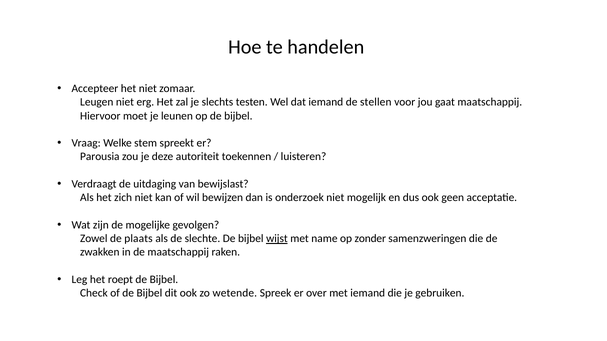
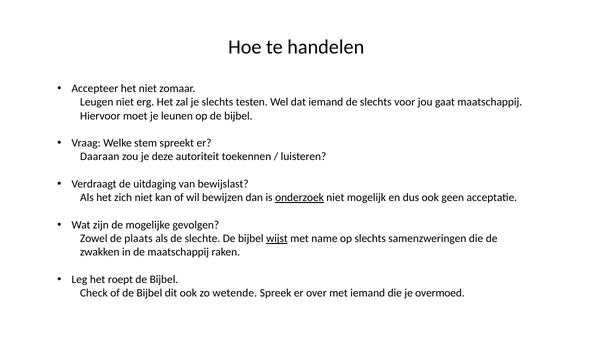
de stellen: stellen -> slechts (376, 102)
Parousia: Parousia -> Daaraan (100, 157)
onderzoek underline: none -> present (299, 198)
op zonder: zonder -> slechts (370, 239)
gebruiken: gebruiken -> overmoed (440, 293)
